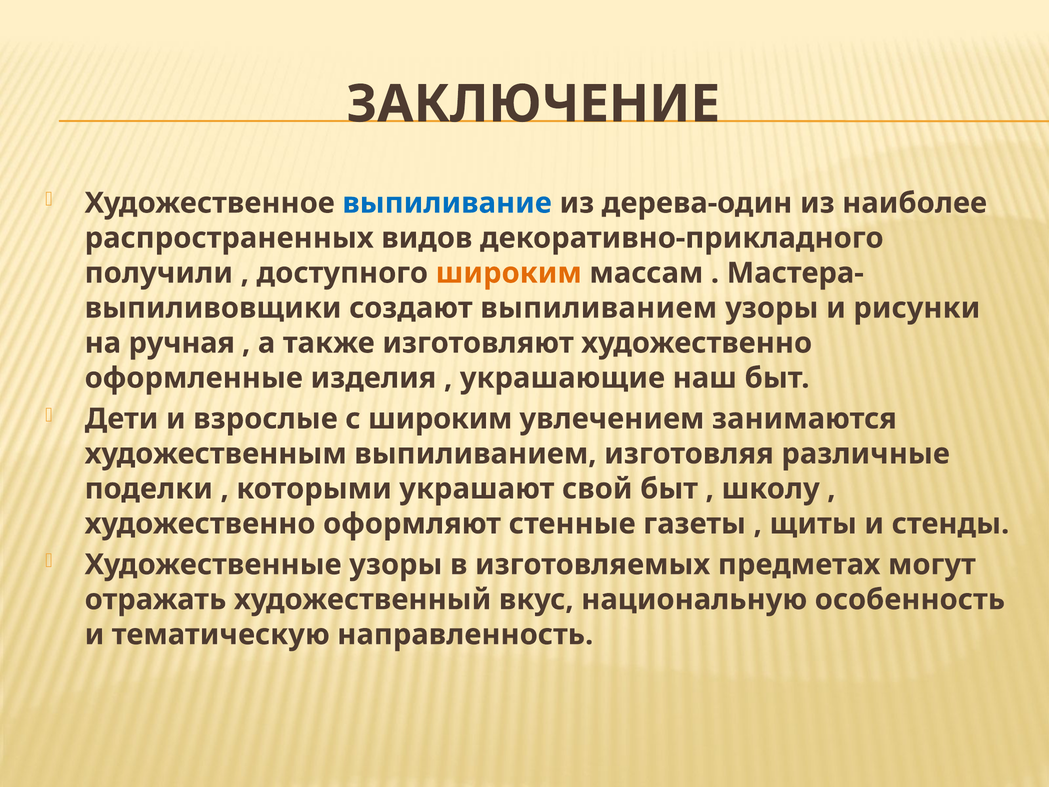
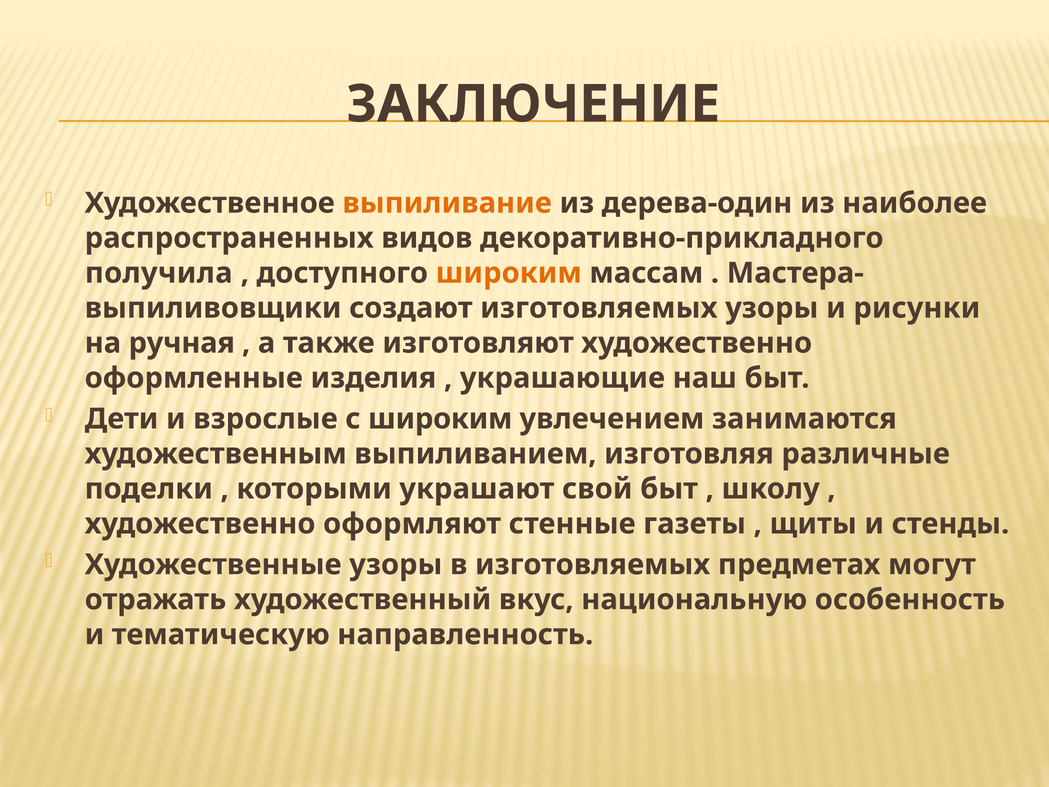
выпиливание colour: blue -> orange (447, 203)
получили: получили -> получила (159, 273)
создают выпиливанием: выпиливанием -> изготовляемых (599, 308)
